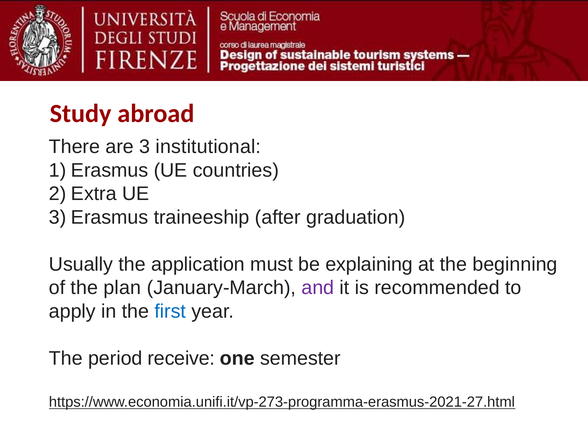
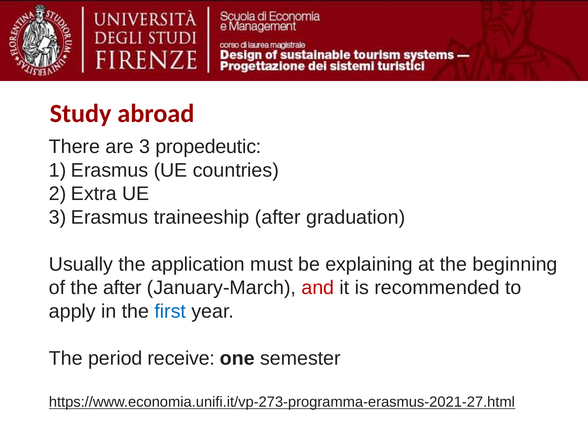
institutional: institutional -> propedeutic (208, 147)
the plan: plan -> after (122, 288)
and colour: purple -> red (318, 288)
